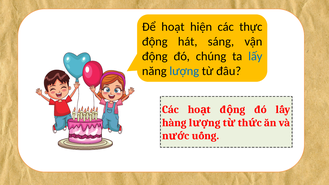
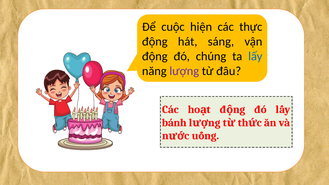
hoạt: hoạt -> cuộc (173, 27)
lượng colour: blue -> purple (184, 71)
hàng: hàng -> bánh (174, 123)
